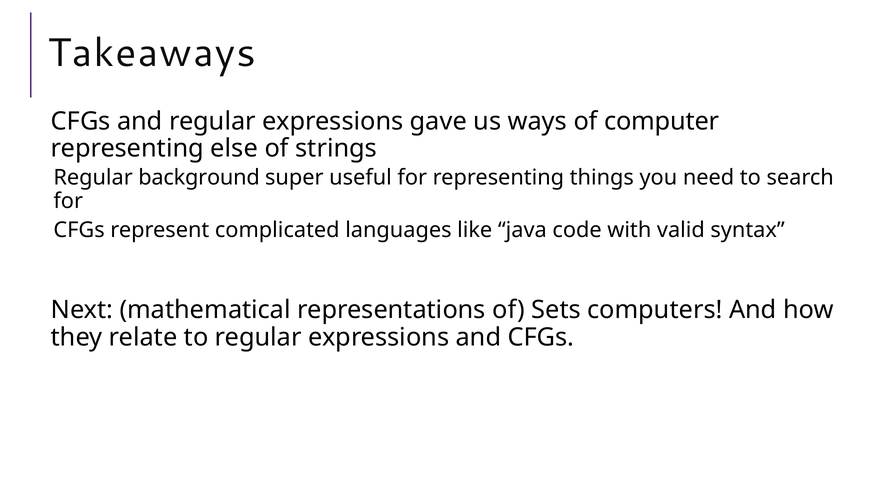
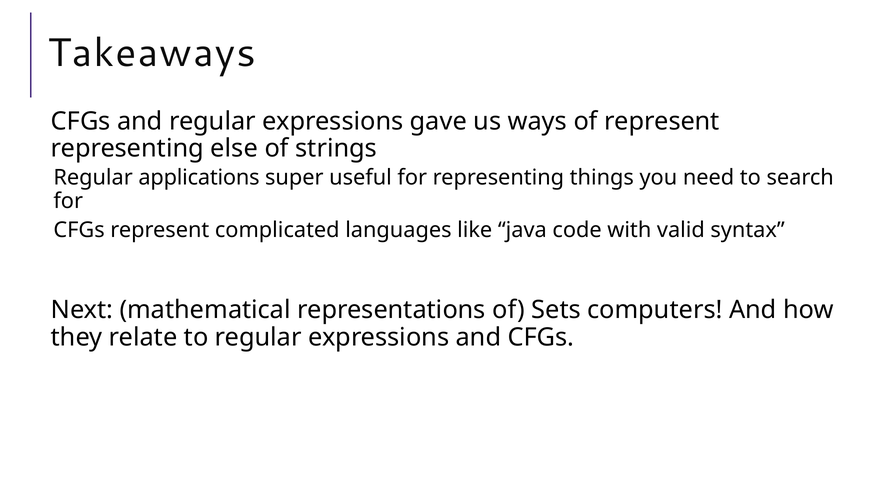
of computer: computer -> represent (662, 121)
background: background -> applications (199, 178)
